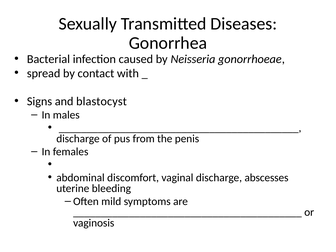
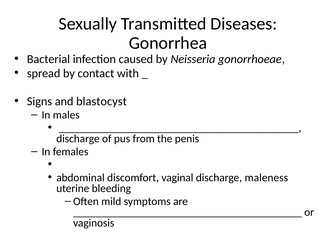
abscesses: abscesses -> maleness (266, 178)
